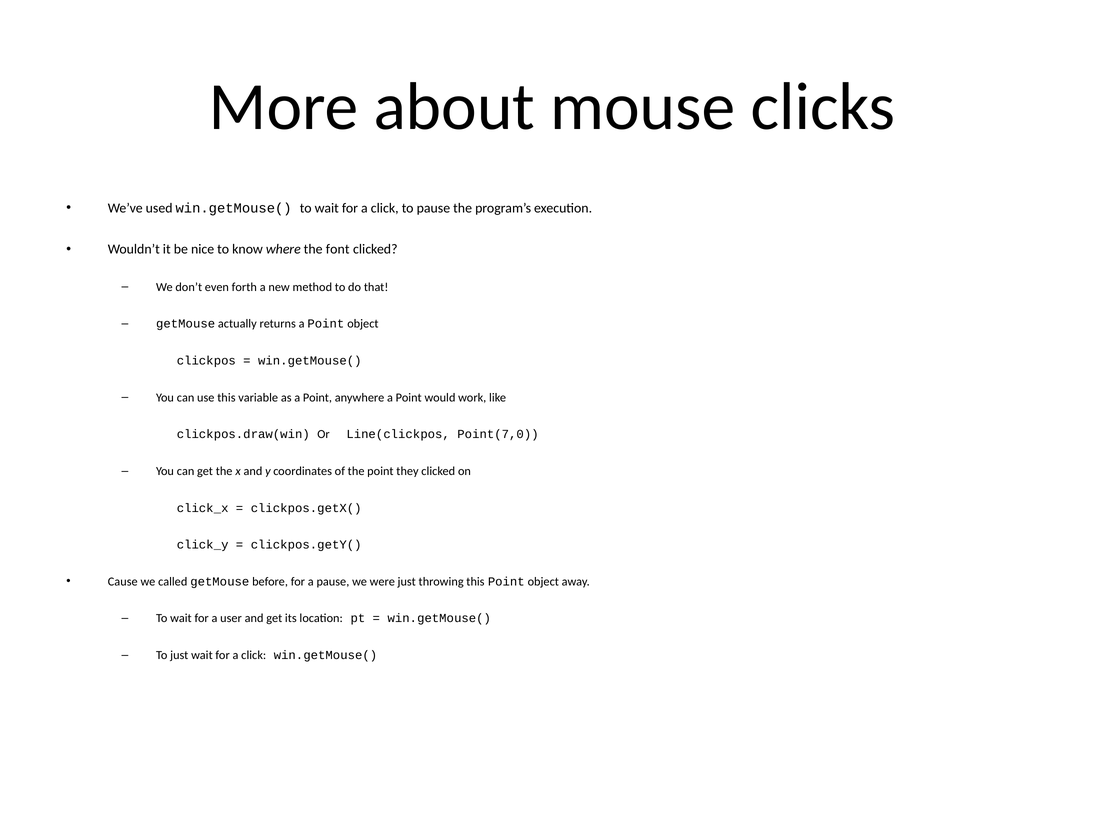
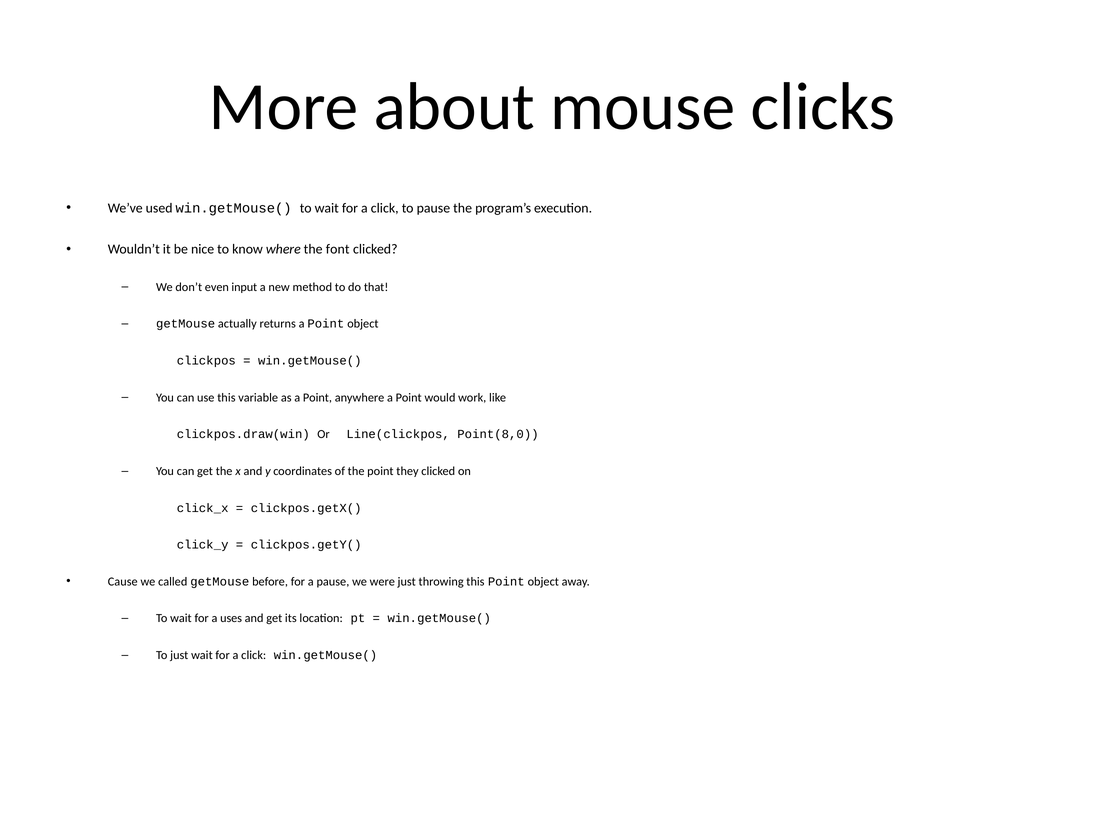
forth: forth -> input (244, 287)
Point(7,0: Point(7,0 -> Point(8,0 (498, 434)
user: user -> uses (231, 618)
